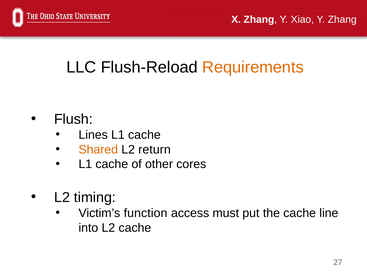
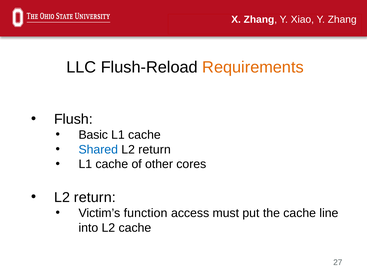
Lines: Lines -> Basic (93, 135)
Shared colour: orange -> blue (98, 150)
timing: timing -> return (95, 198)
